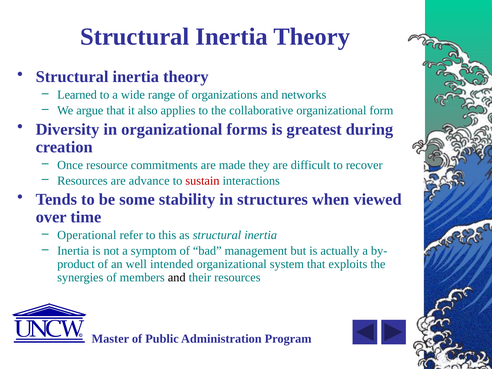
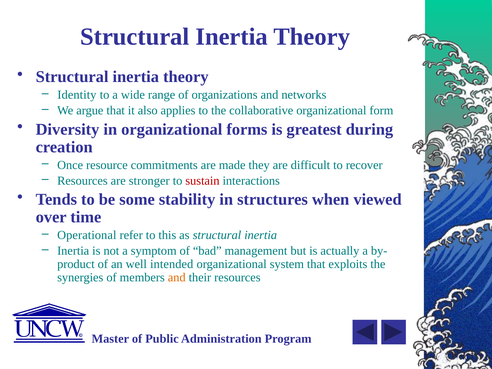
Learned: Learned -> Identity (77, 95)
advance: advance -> stronger (149, 181)
and colour: black -> orange (177, 277)
